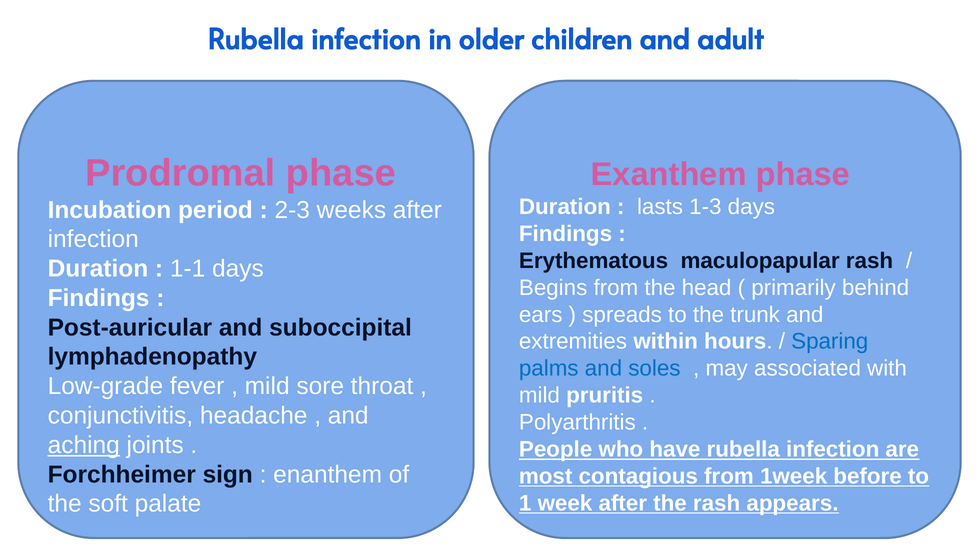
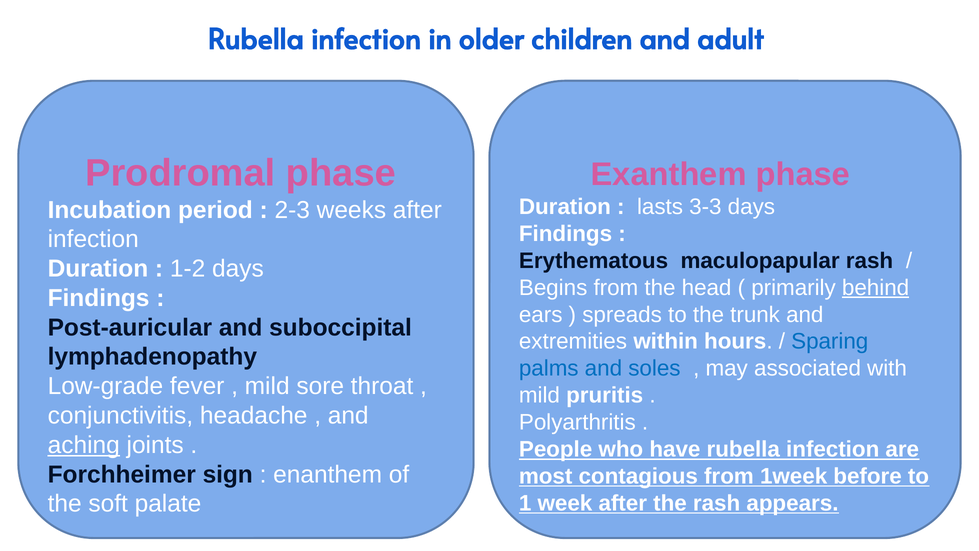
1-3: 1-3 -> 3-3 (705, 207)
1-1: 1-1 -> 1-2 (188, 269)
behind underline: none -> present (876, 288)
